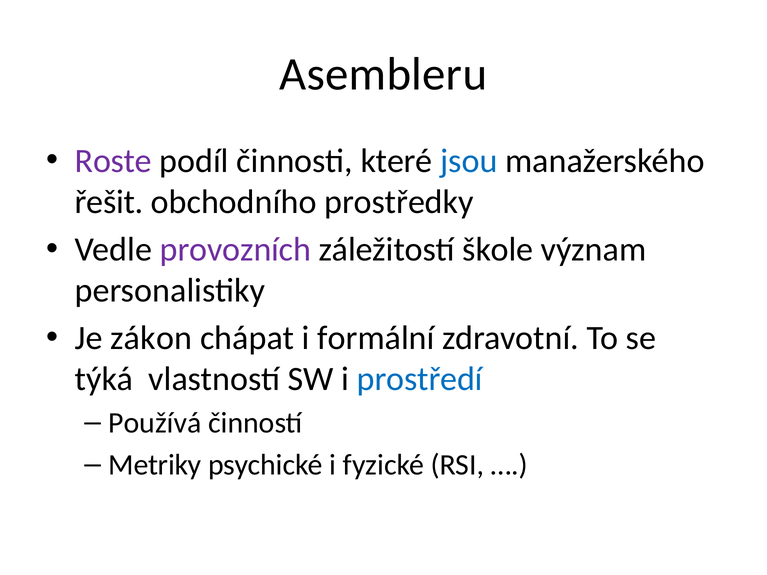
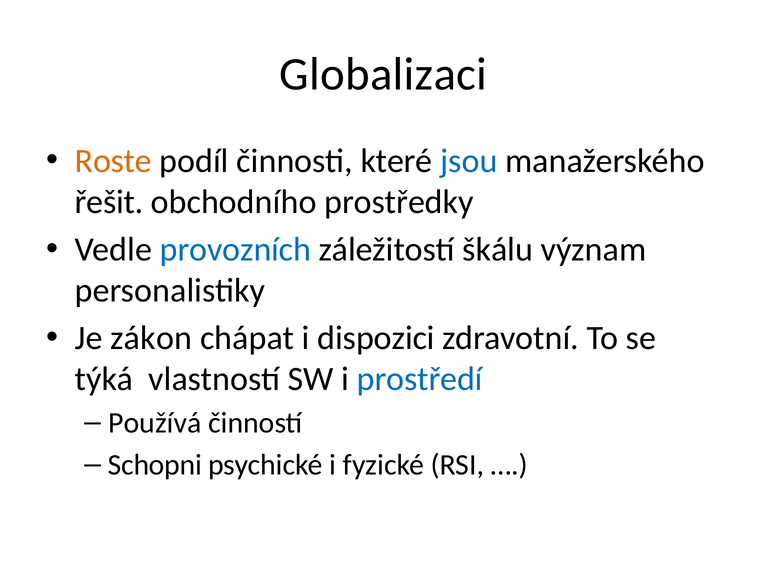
Asembleru: Asembleru -> Globalizaci (383, 74)
Roste colour: purple -> orange (113, 161)
provozních colour: purple -> blue (235, 250)
škole: škole -> škálu (498, 250)
formální: formální -> dispozici (376, 338)
Metriky: Metriky -> Schopni (155, 465)
